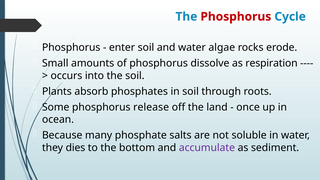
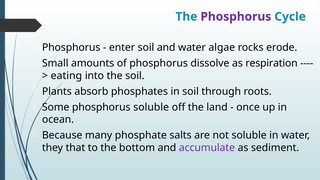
Phosphorus colour: red -> purple (236, 17)
occurs: occurs -> eating (66, 76)
phosphorus release: release -> soluble (151, 107)
dies: dies -> that (75, 148)
